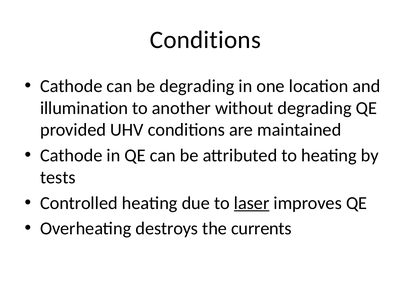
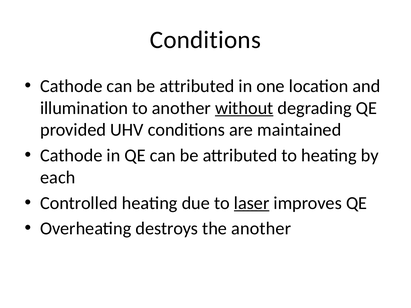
Cathode can be degrading: degrading -> attributed (197, 86)
without underline: none -> present (244, 108)
tests: tests -> each (58, 178)
the currents: currents -> another (261, 229)
